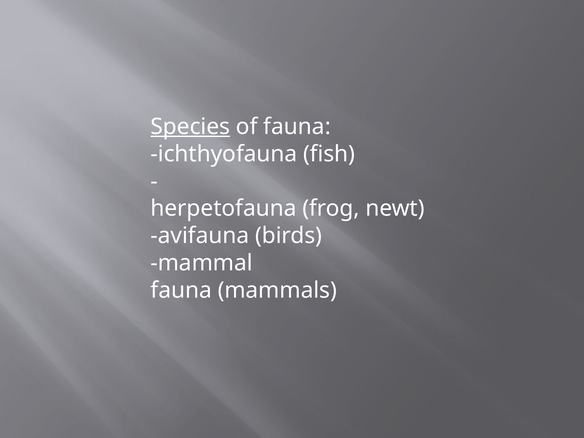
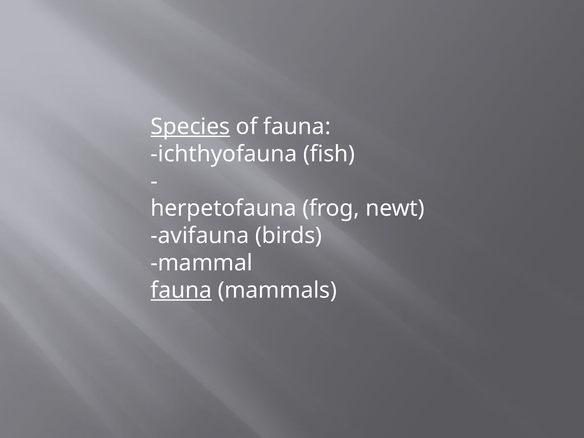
fauna underline: none -> present (181, 290)
